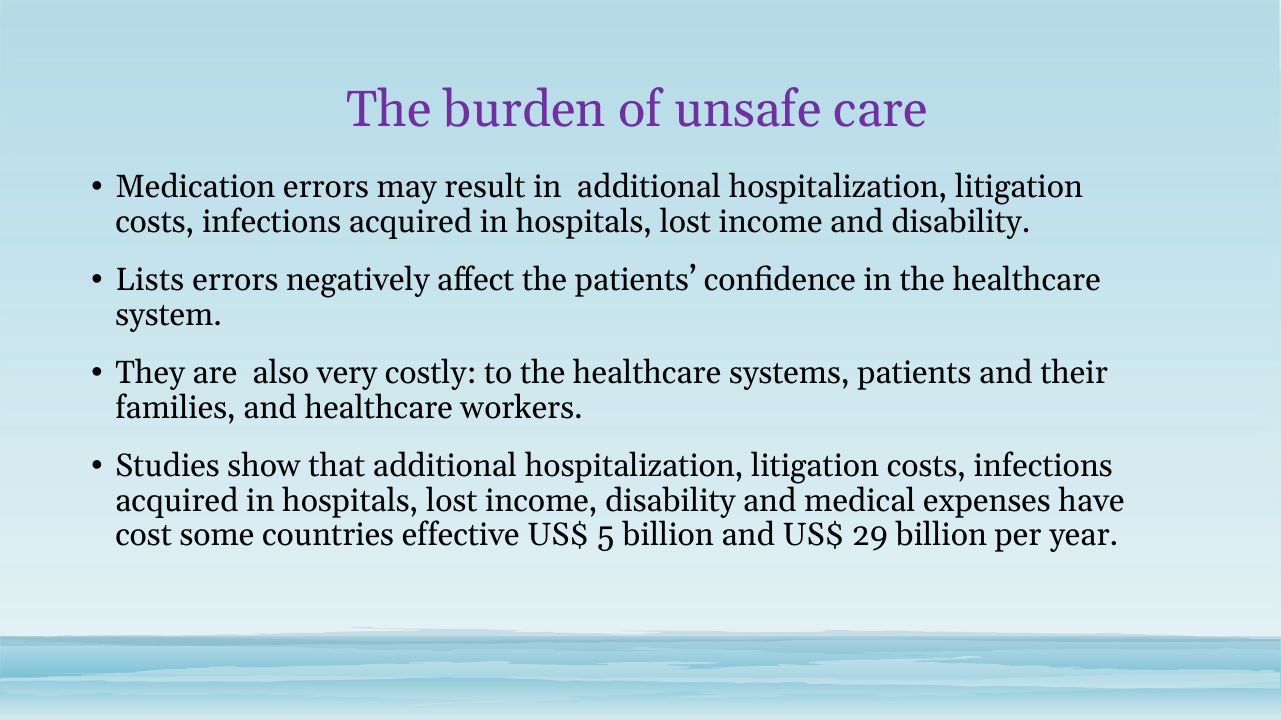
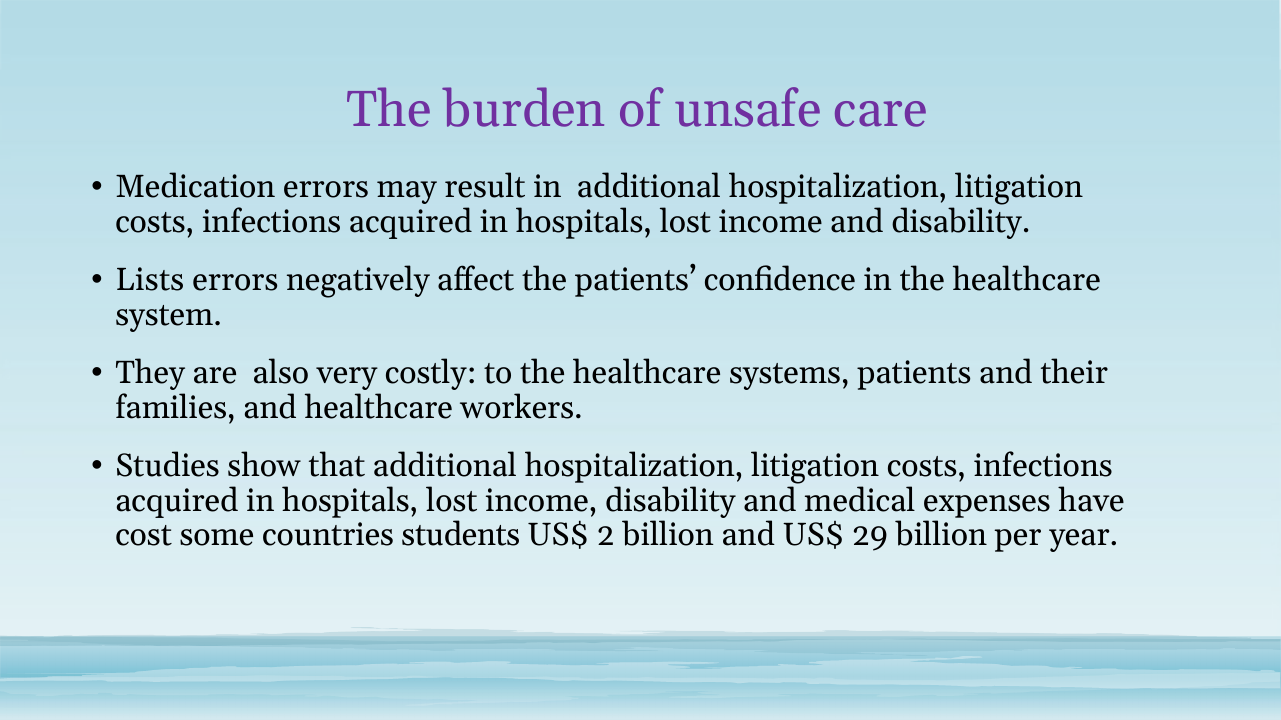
effective: effective -> students (461, 536)
5: 5 -> 2 (606, 536)
